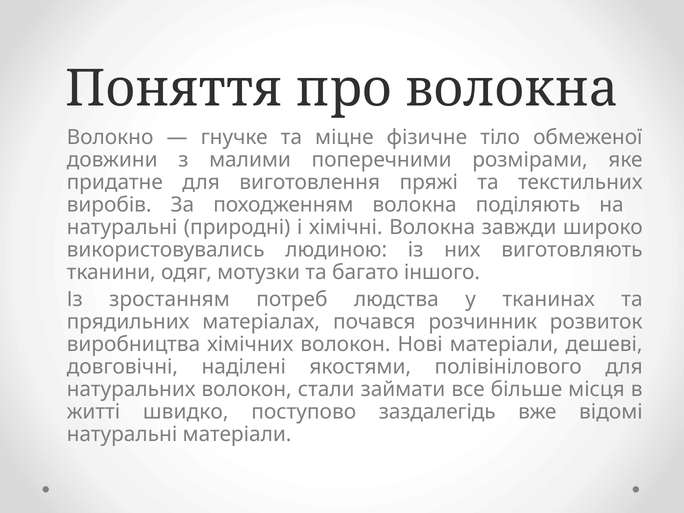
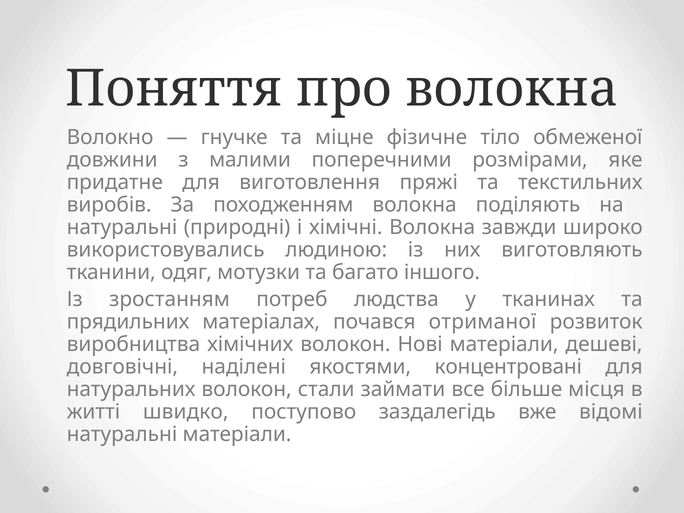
розчинник: розчинник -> отриманої (483, 322)
полівінілового: полівінілового -> концентровані (508, 367)
